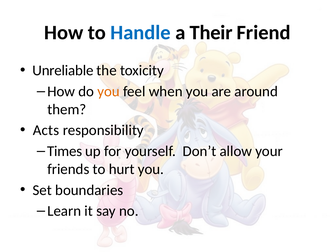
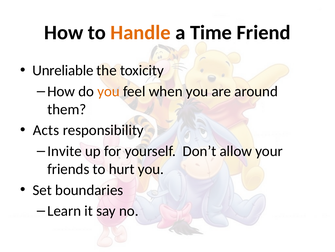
Handle colour: blue -> orange (141, 32)
Their: Their -> Time (211, 32)
Times: Times -> Invite (65, 151)
